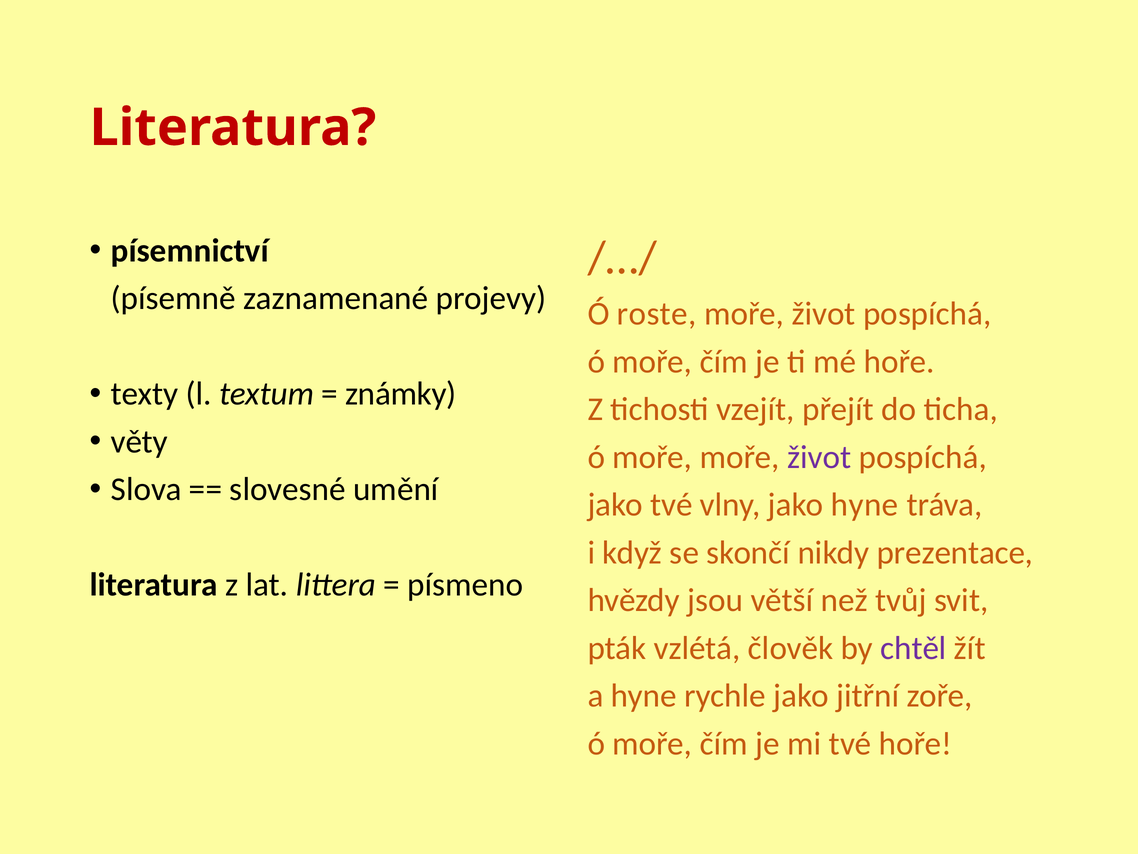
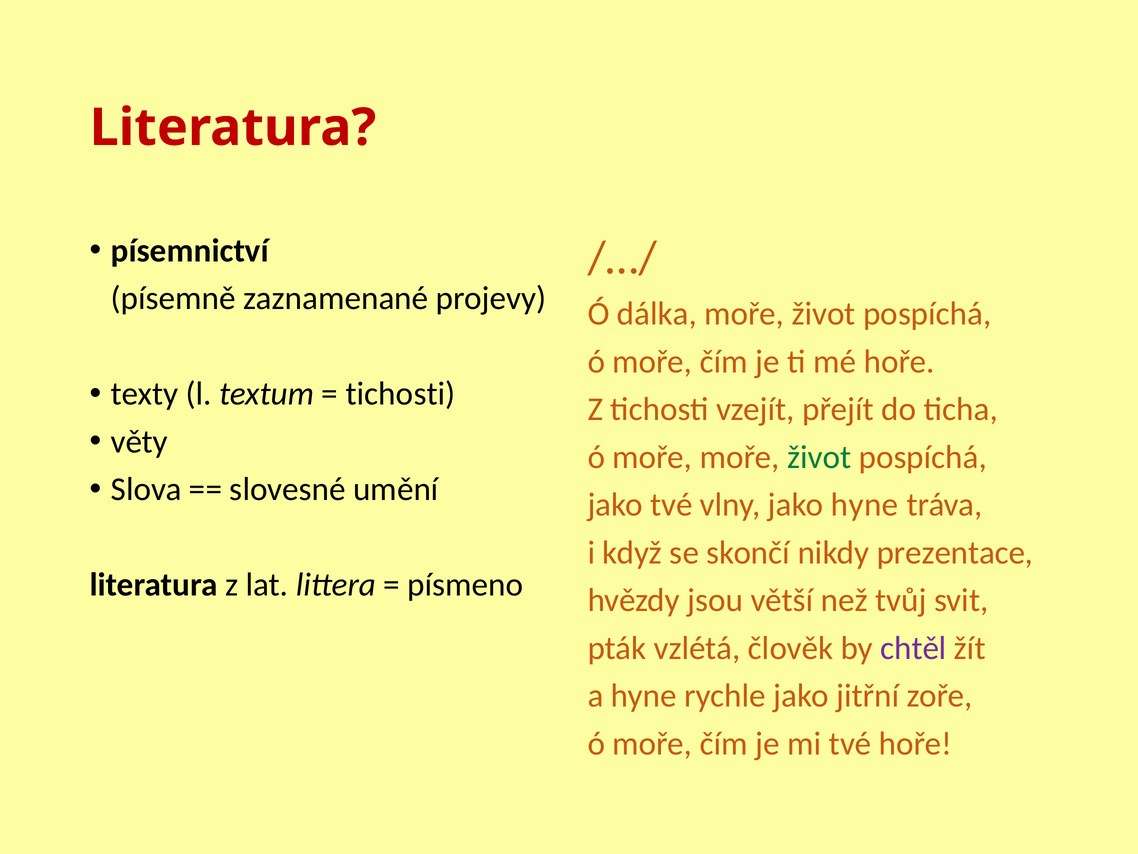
roste: roste -> dálka (657, 314)
známky: známky -> tichosti (401, 394)
život colour: purple -> green (819, 457)
